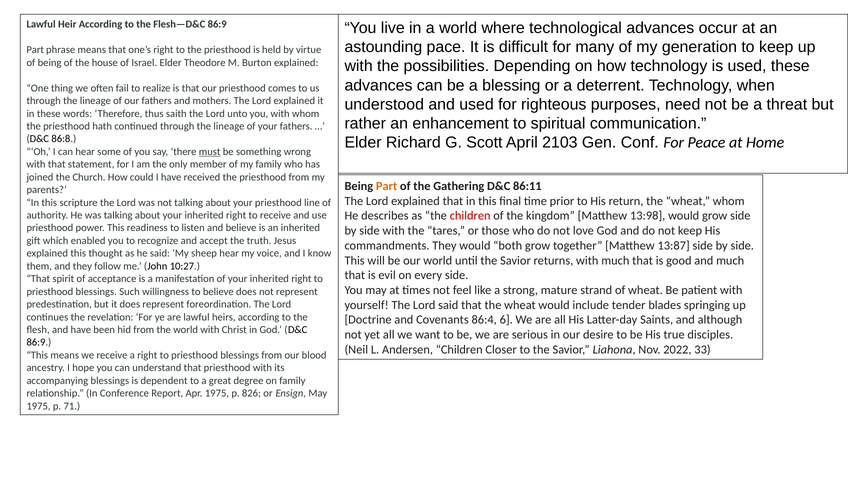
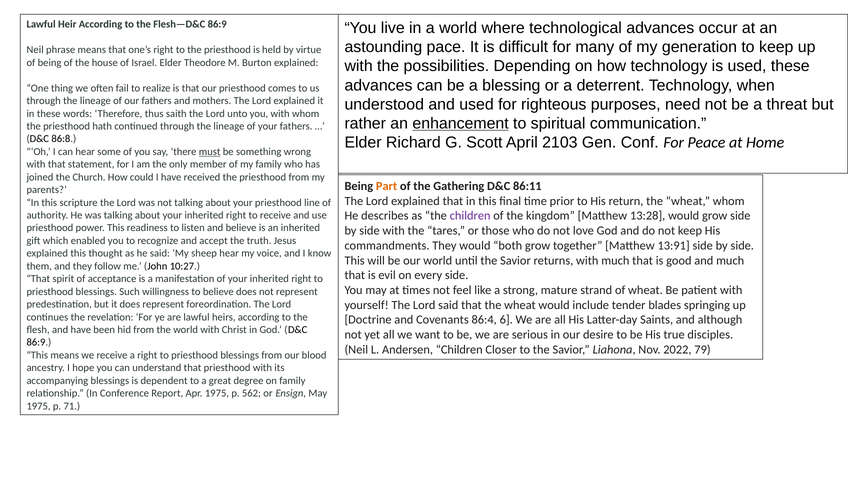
Part: Part -> Neil (35, 50)
enhancement underline: none -> present (461, 123)
children colour: red -> purple (470, 216)
13:98: 13:98 -> 13:28 (648, 216)
13:87: 13:87 -> 13:91 (674, 246)
33: 33 -> 79 (703, 350)
826: 826 -> 562 (251, 393)
